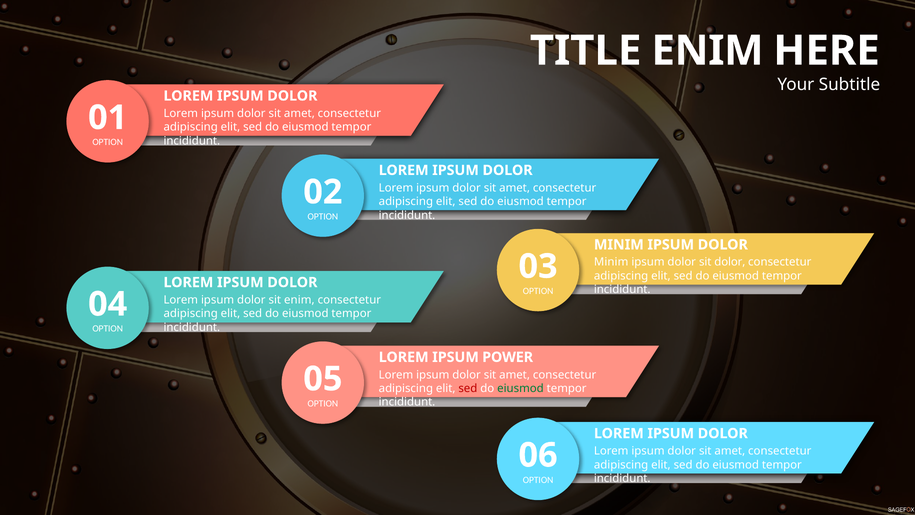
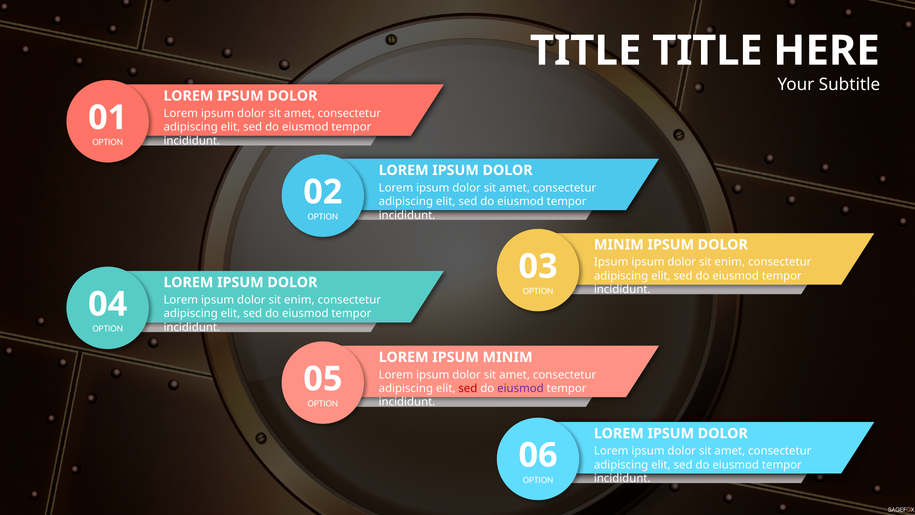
TITLE ENIM: ENIM -> TITLE (707, 51)
Minim: Minim -> Ipsum (611, 262)
dolor: dolor -> enim (730, 262)
IPSUM POWER: POWER -> MINIM (508, 357)
eiusmod colour: green -> purple (520, 388)
